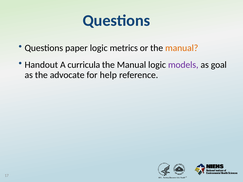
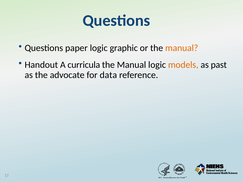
metrics: metrics -> graphic (124, 48)
models colour: purple -> orange (183, 65)
goal: goal -> past (219, 65)
help: help -> data (108, 75)
